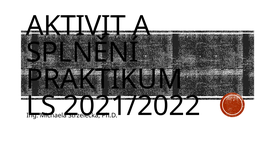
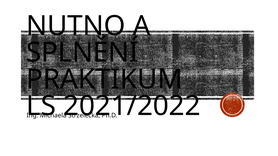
AKTIVIT: AKTIVIT -> NUTNO (76, 26)
